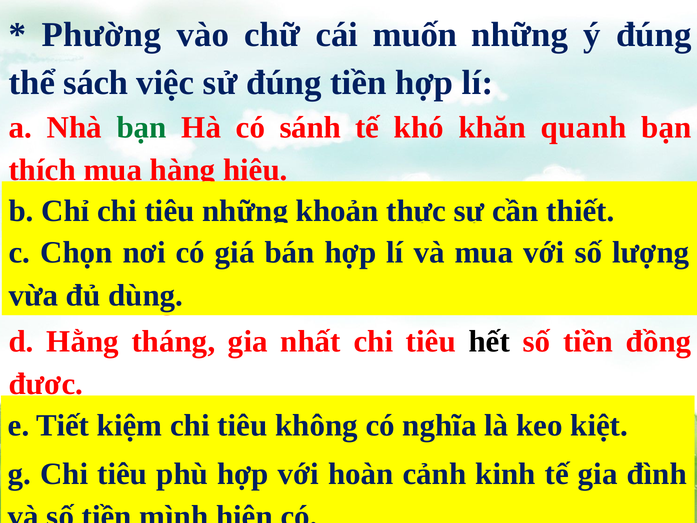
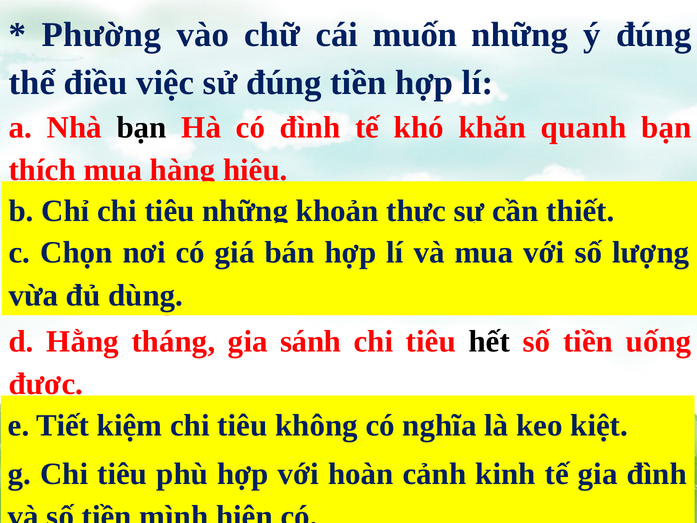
sách: sách -> điều (96, 83)
bạn colour: green -> black (142, 127)
có sánh: sánh -> đình (310, 127)
nhất: nhất -> sánh (311, 341)
đồng: đồng -> uống (659, 341)
